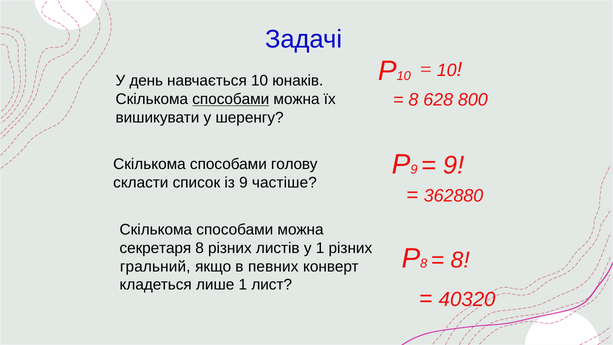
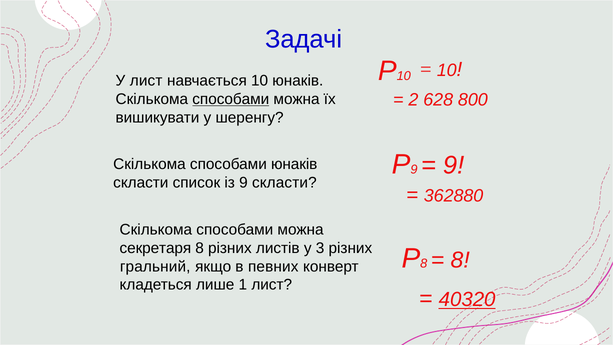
У день: день -> лист (146, 81)
8: 8 -> 2 (413, 100)
способами голову: голову -> юнаків (294, 164)
9 частіше: частіше -> скласти (284, 183)
у 1: 1 -> 3 (320, 248)
40320 underline: none -> present (467, 300)
